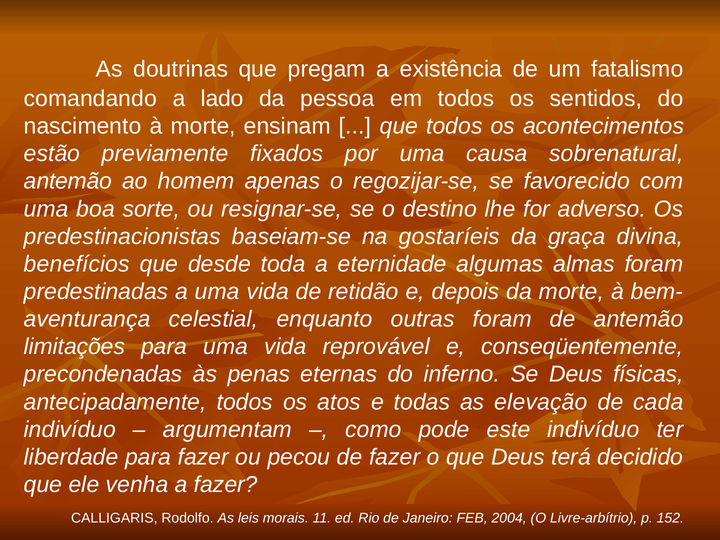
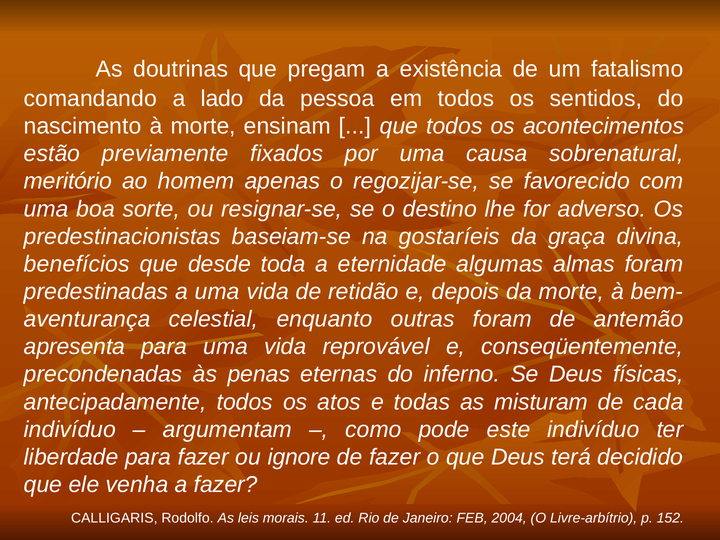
antemão: antemão -> meritório (68, 181)
limitações: limitações -> apresenta (74, 347)
elevação: elevação -> misturam (541, 402)
pecou: pecou -> ignore (299, 457)
